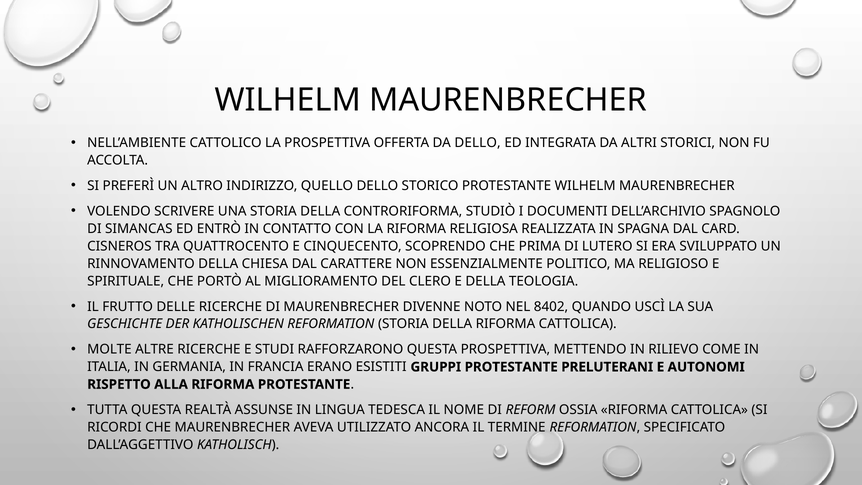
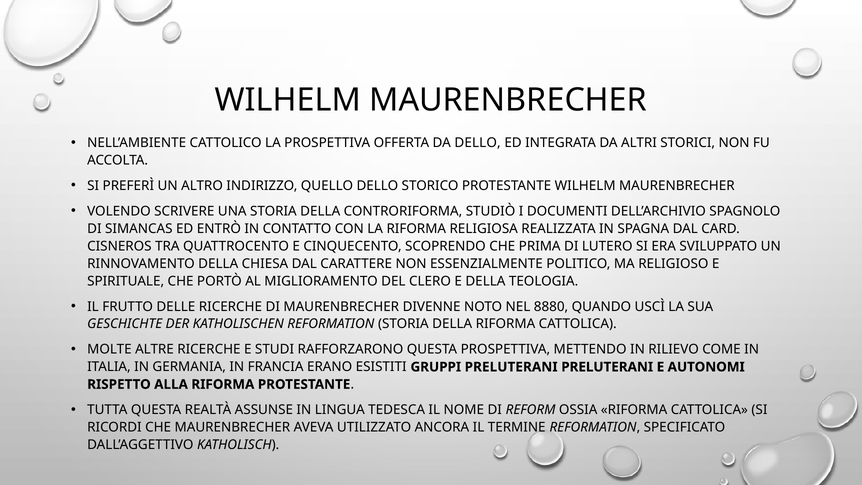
8402: 8402 -> 8880 (551, 307)
GRUPPI PROTESTANTE: PROTESTANTE -> PRELUTERANI (511, 367)
